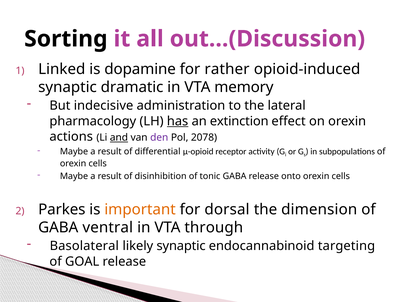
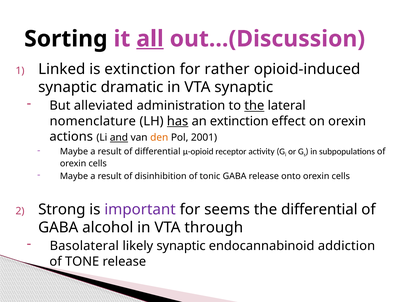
all underline: none -> present (150, 39)
is dopamine: dopamine -> extinction (140, 69)
VTA memory: memory -> synaptic (244, 87)
indecisive: indecisive -> alleviated (103, 106)
the underline: none -> present (254, 106)
pharmacology: pharmacology -> nomenclature (93, 121)
den colour: purple -> orange (159, 138)
2078: 2078 -> 2001 (204, 138)
Parkes: Parkes -> Strong (62, 210)
important colour: orange -> purple (140, 210)
dorsal: dorsal -> seems (227, 210)
the dimension: dimension -> differential (319, 210)
ventral: ventral -> alcohol (108, 228)
targeting: targeting -> addiction (346, 246)
GOAL: GOAL -> TONE (82, 262)
